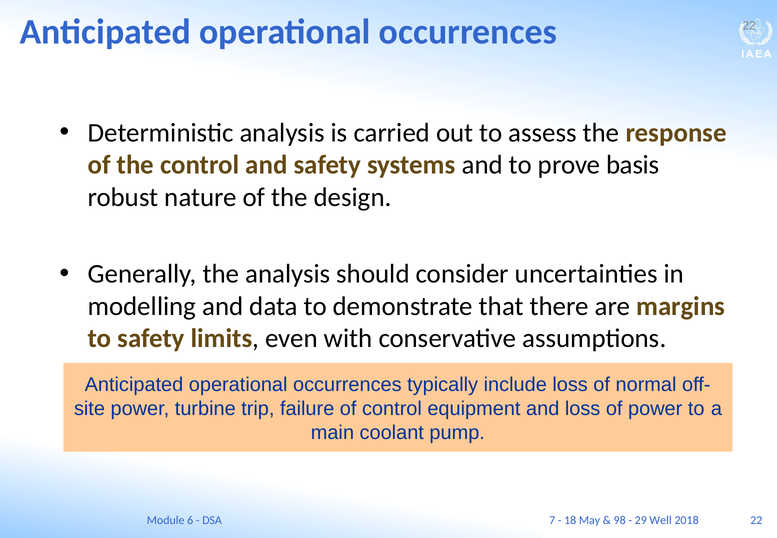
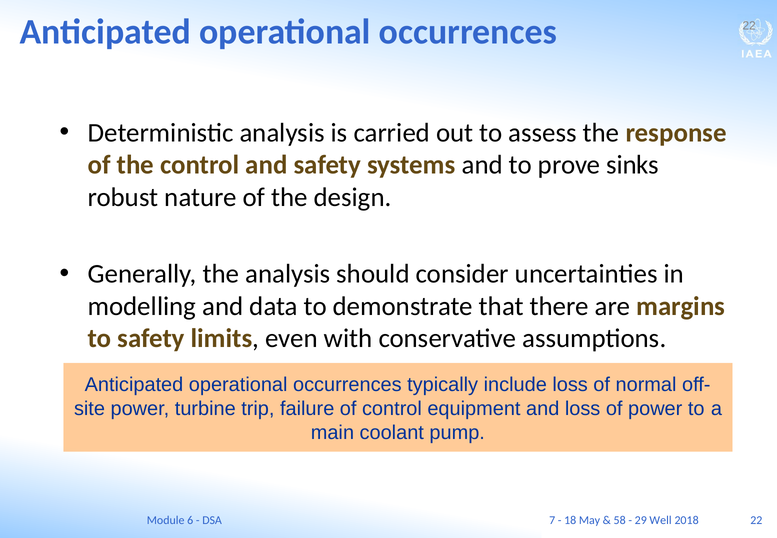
basis: basis -> sinks (633, 165)
98: 98 -> 58 (620, 520)
